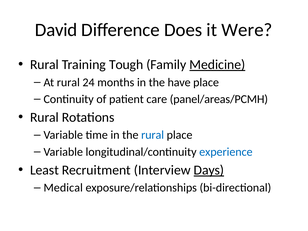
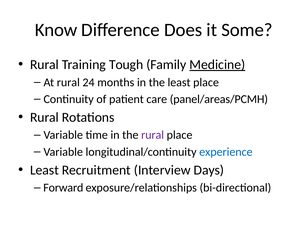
David: David -> Know (56, 30)
Were: Were -> Some (247, 30)
the have: have -> least (179, 82)
rural colour: blue -> purple (153, 135)
Days underline: present -> none (209, 170)
Medical: Medical -> Forward (63, 188)
